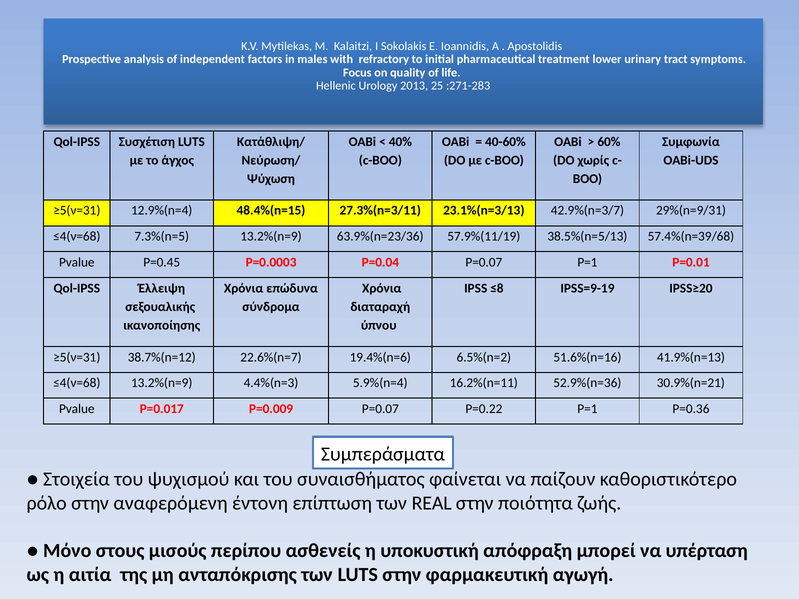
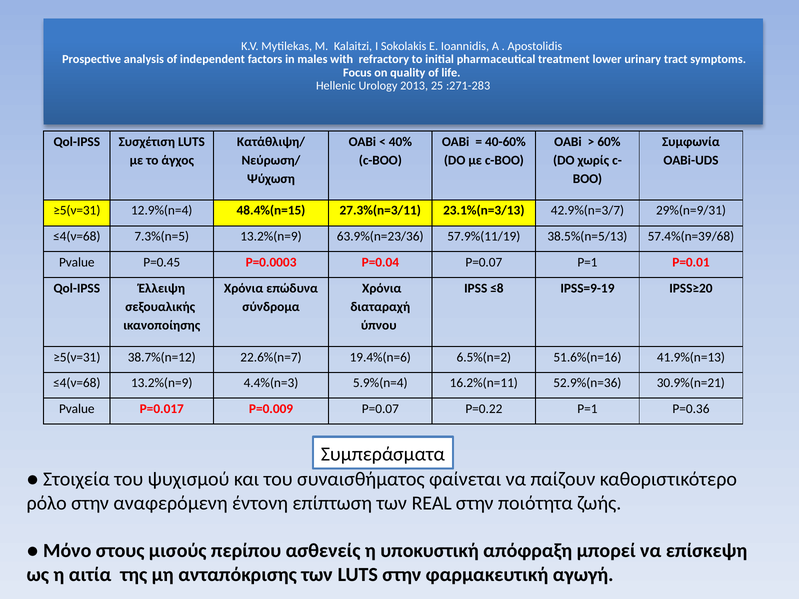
υπέρταση: υπέρταση -> επίσκεψη (707, 551)
